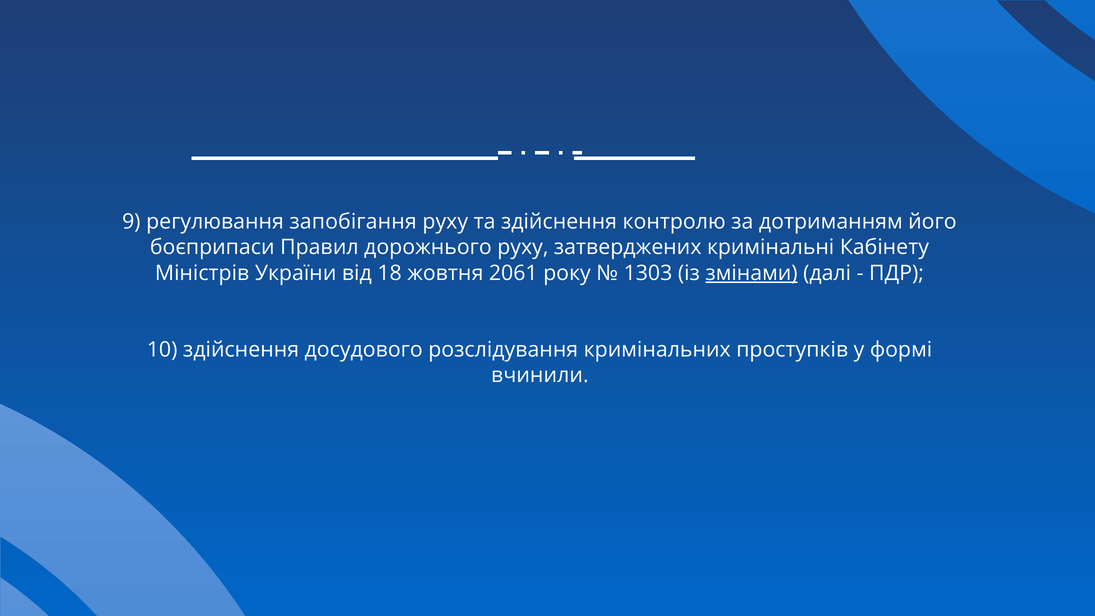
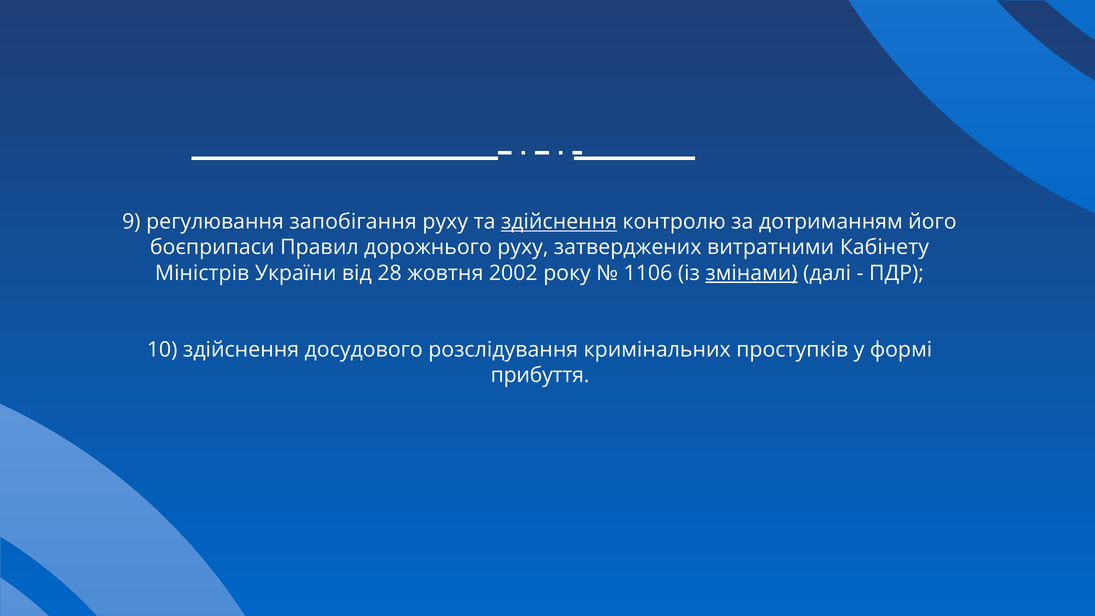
здійснення underline: none -> present (559, 222)
кримінальні: кримінальні -> витратними (771, 247)
18: 18 -> 28 (390, 273)
2061: 2061 -> 2002 (513, 273)
1303: 1303 -> 1106 (648, 273)
вчинили: вчинили -> прибуття (540, 375)
